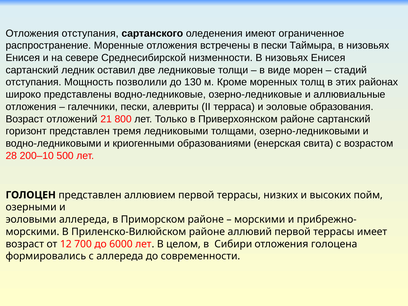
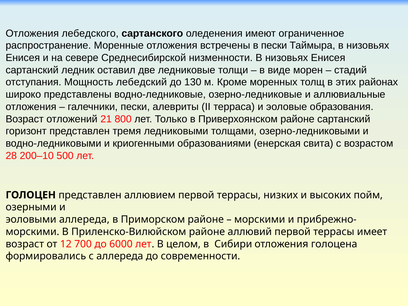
Отложения отступания: отступания -> лебедского (90, 33)
позволили: позволили -> лебедский (141, 82)
